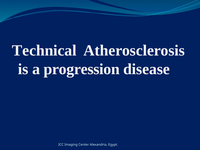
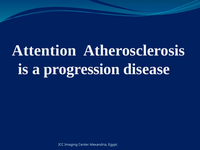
Technical: Technical -> Attention (44, 50)
